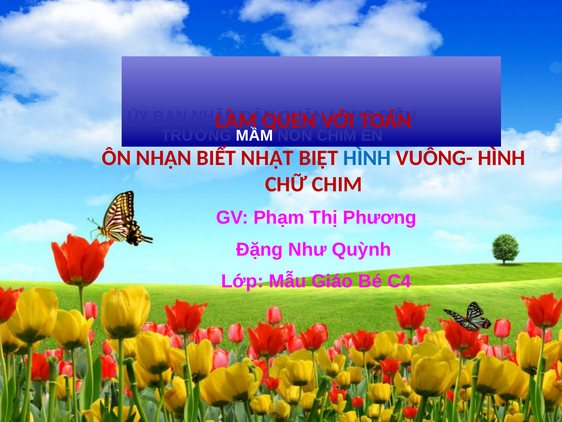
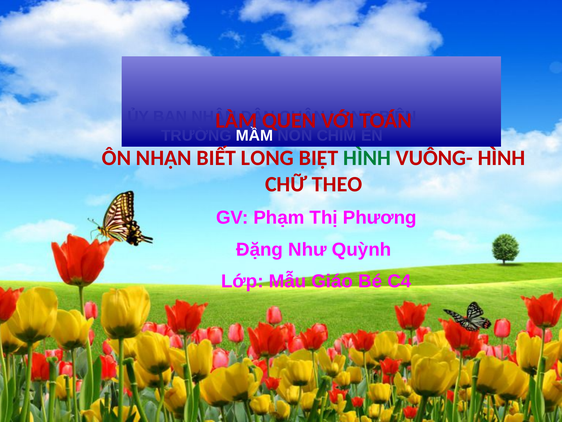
BIẾT NHẬT: NHẬT -> LONG (267, 158)
HÌNH colour: blue -> green (367, 158)
CHỮ CHIM: CHIM -> THEO (337, 184)
